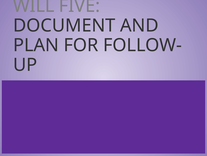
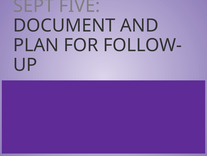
WILL: WILL -> SEPT (34, 6)
